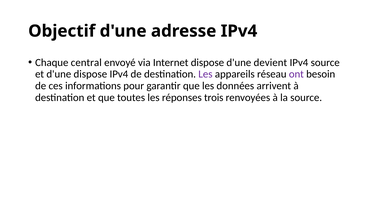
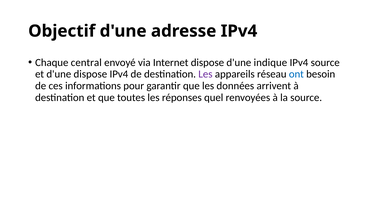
devient: devient -> indique (270, 63)
ont colour: purple -> blue (296, 74)
trois: trois -> quel (214, 98)
